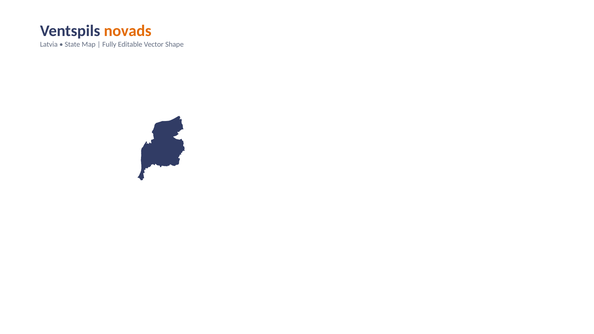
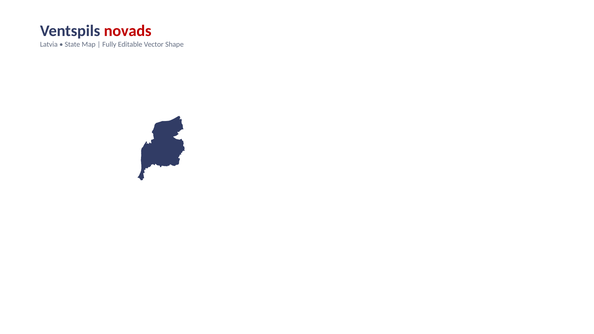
novads colour: orange -> red (128, 31)
